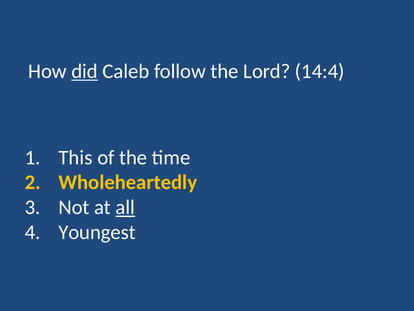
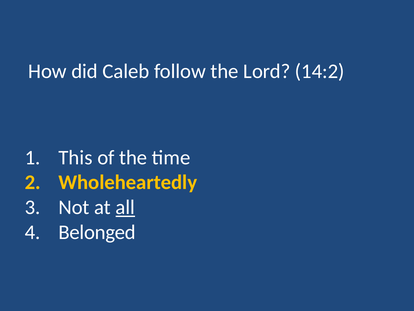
did underline: present -> none (85, 71)
14:4: 14:4 -> 14:2 (320, 71)
Youngest: Youngest -> Belonged (97, 232)
